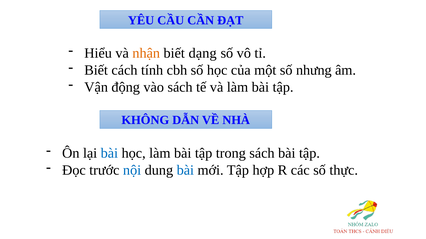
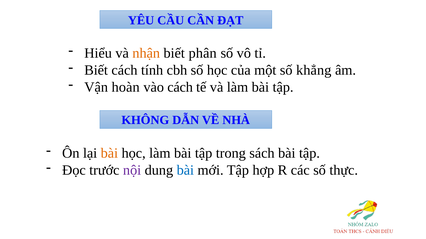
dạng: dạng -> phân (203, 53)
nhưng: nhưng -> khẳng (314, 70)
động: động -> hoàn (126, 88)
vào sách: sách -> cách (180, 88)
bài colour: blue -> orange (109, 153)
nội colour: blue -> purple (132, 171)
